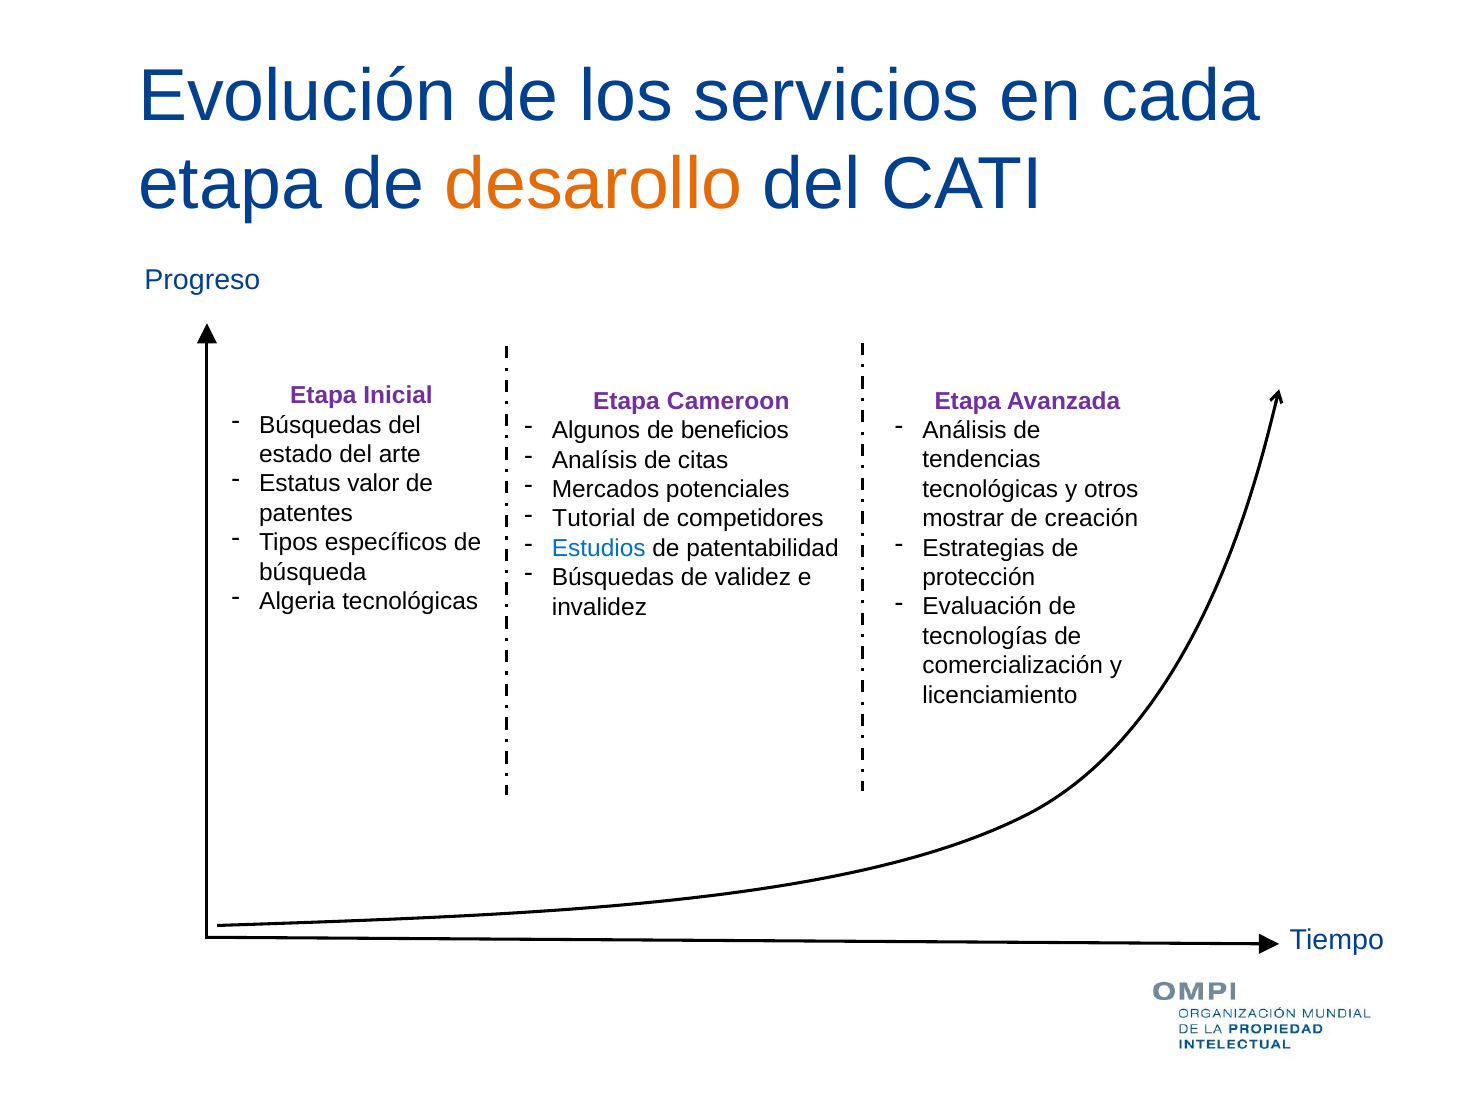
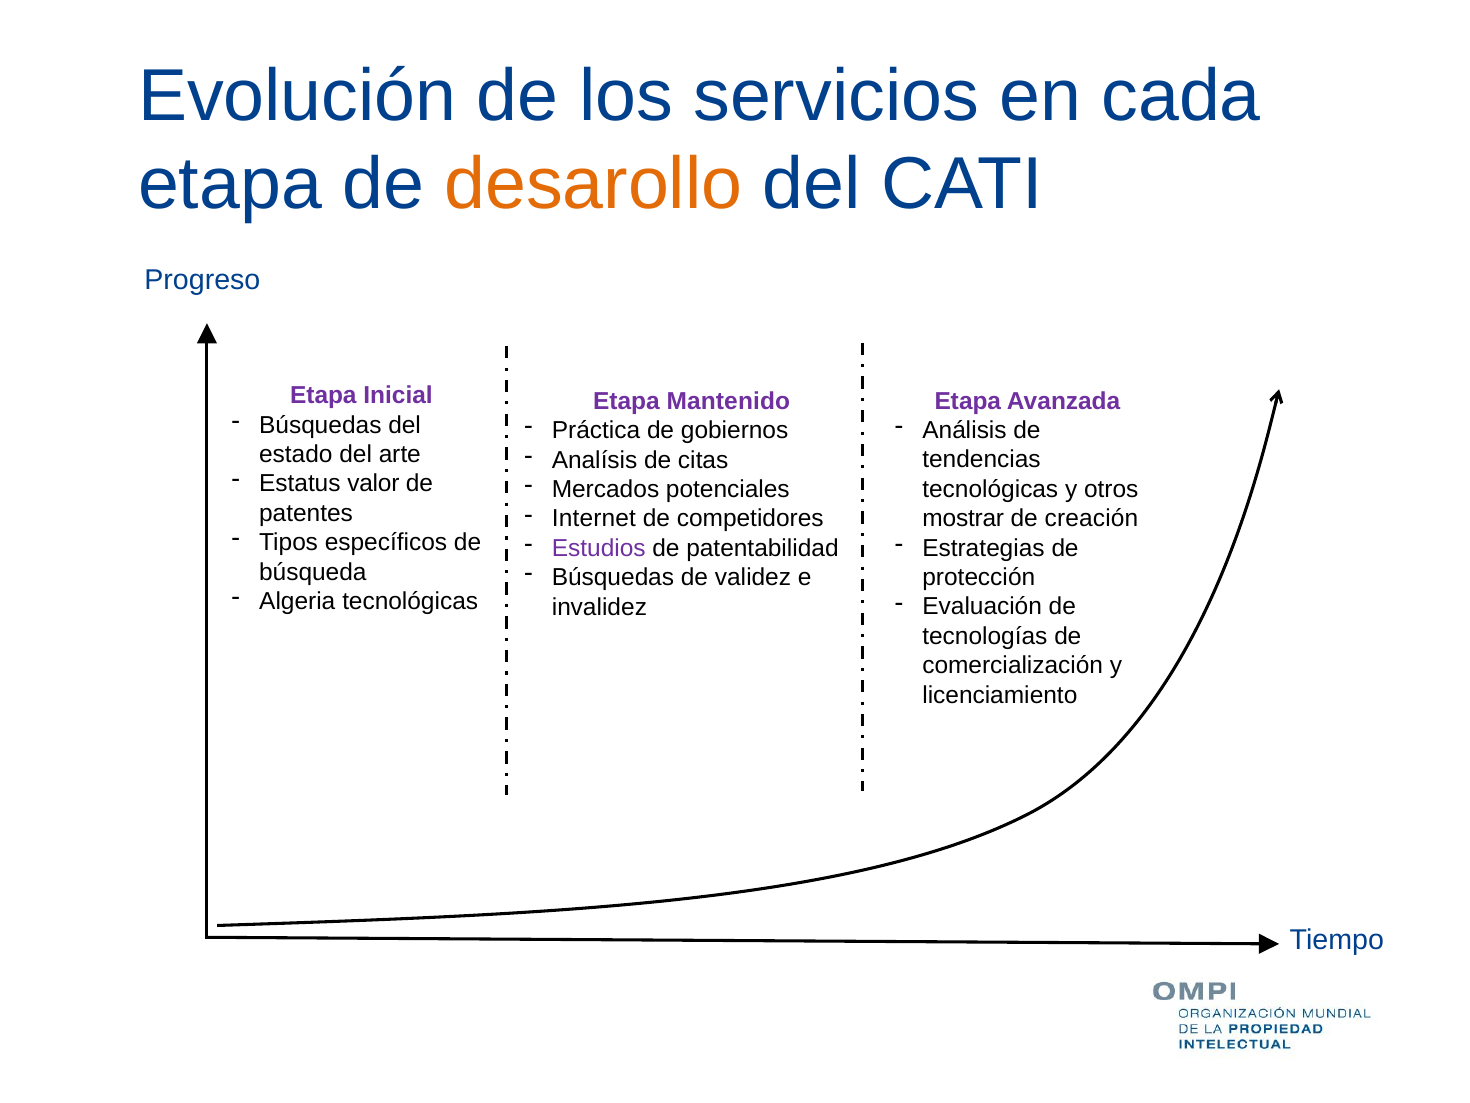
Cameroon: Cameroon -> Mantenido (728, 401)
Algunos: Algunos -> Práctica (596, 430)
beneficios: beneficios -> gobiernos (735, 430)
Tutorial: Tutorial -> Internet (594, 519)
Estudios colour: blue -> purple (599, 548)
